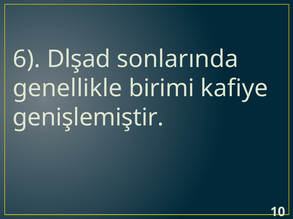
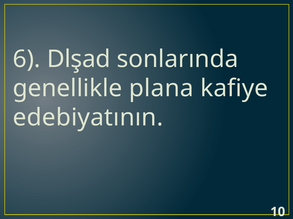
birimi: birimi -> plana (161, 89)
genişlemiştir: genişlemiştir -> edebiyatının (88, 118)
